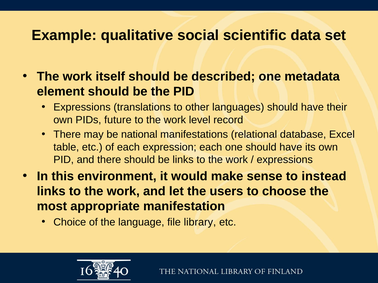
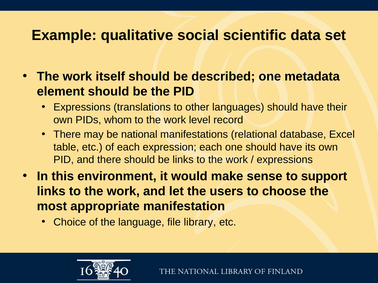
future: future -> whom (118, 120)
instead: instead -> support (324, 176)
